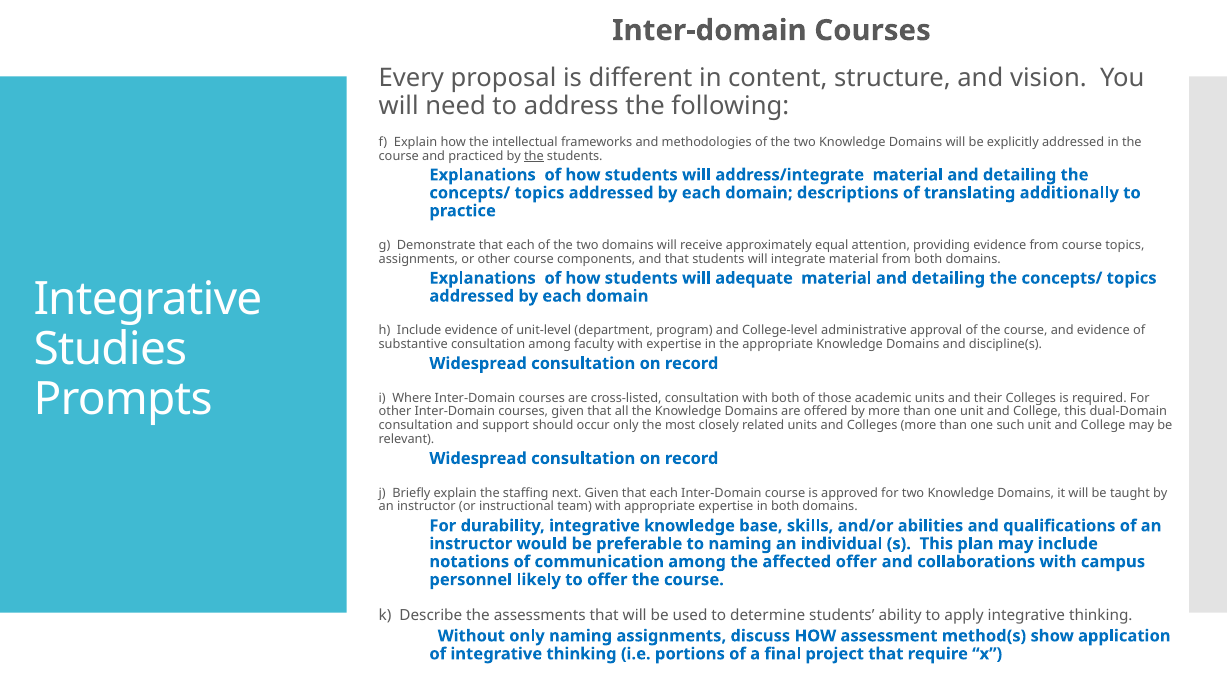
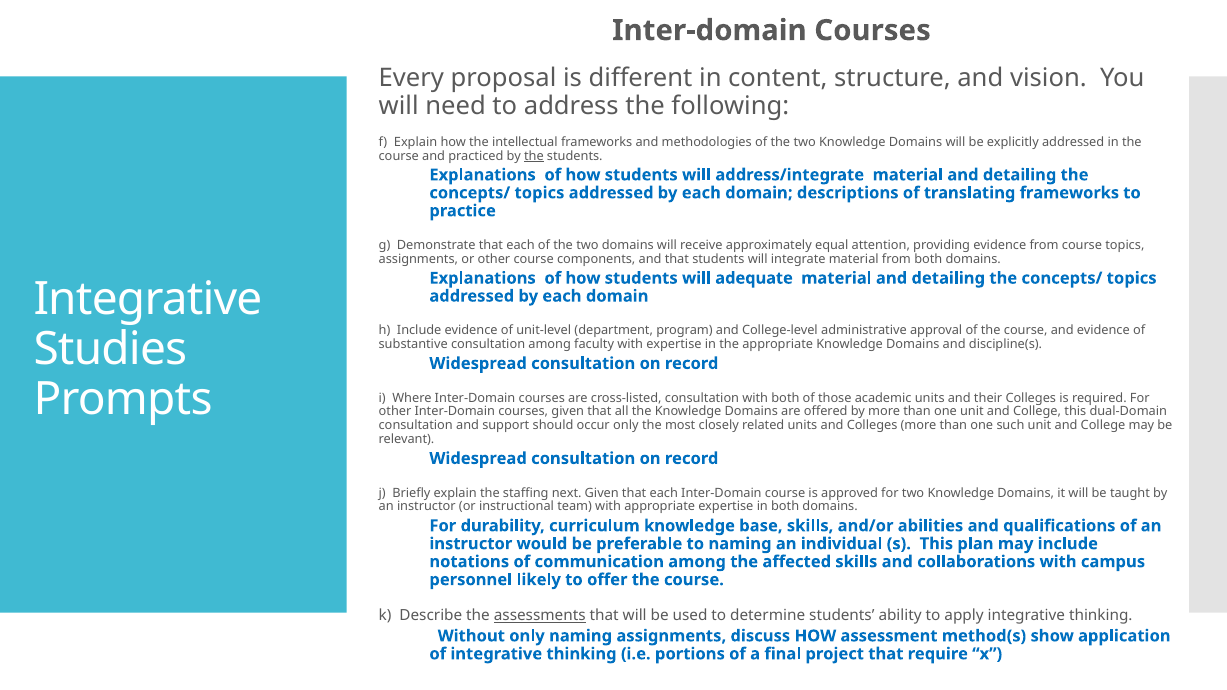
translating additionally: additionally -> frameworks (1069, 193)
durability integrative: integrative -> curriculum (594, 526)
affected offer: offer -> skills (856, 562)
assessments underline: none -> present (540, 616)
